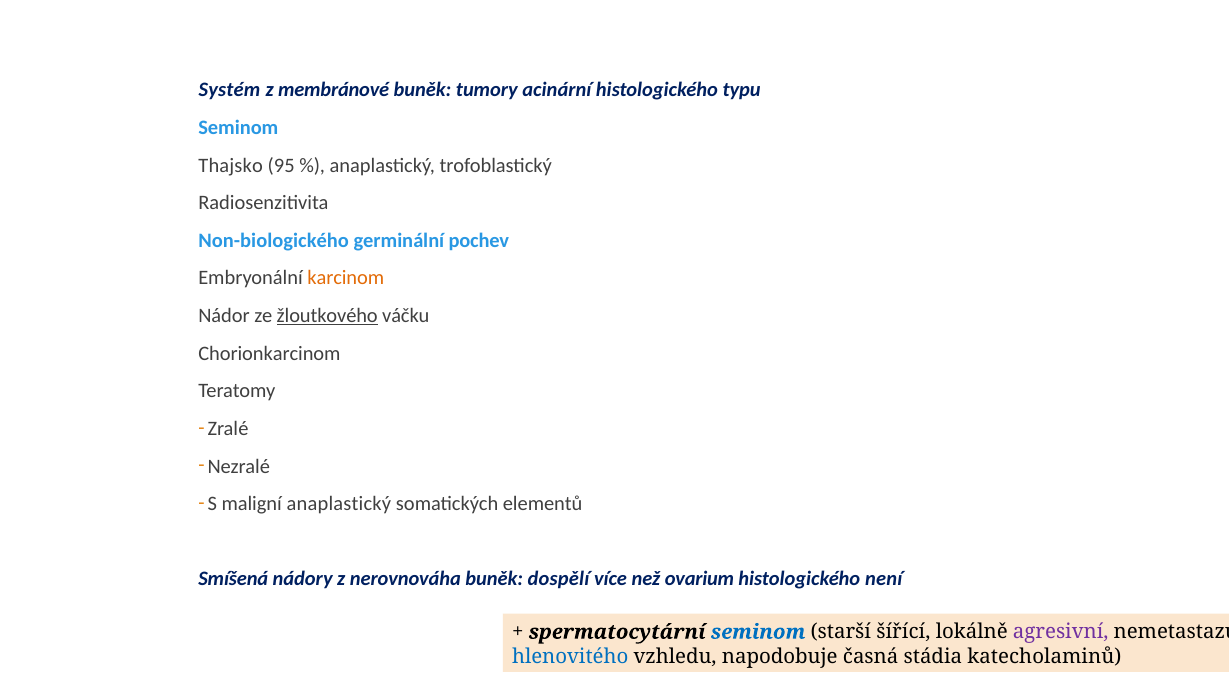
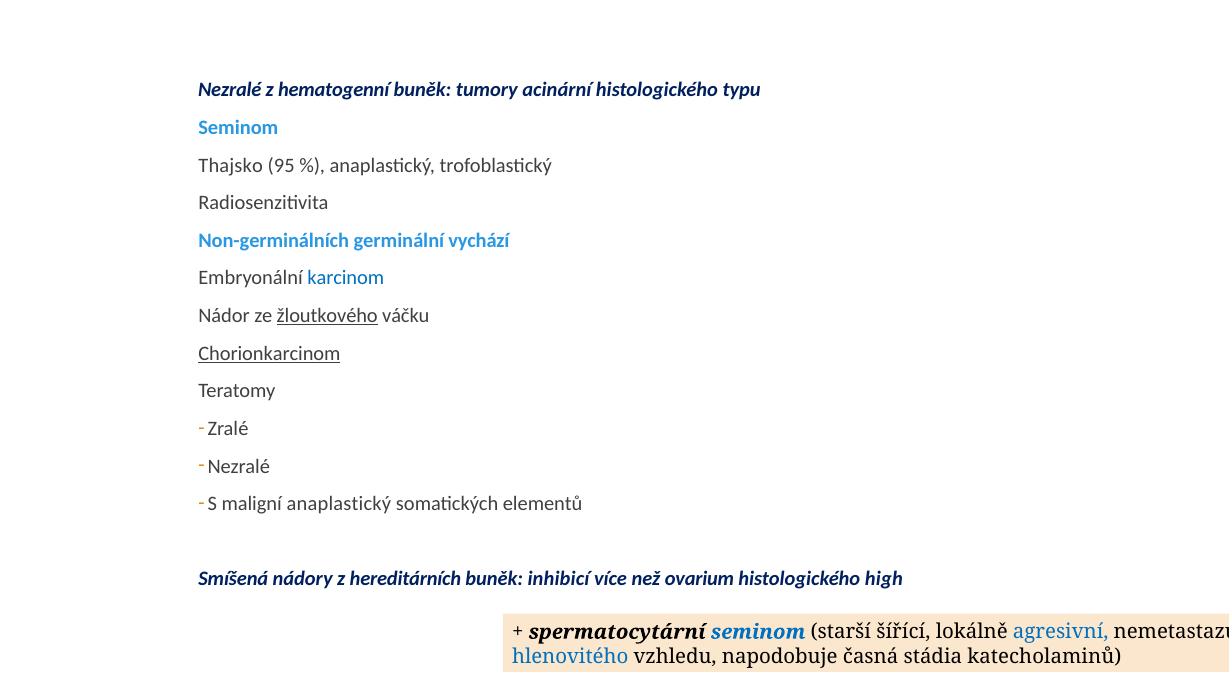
Systém: Systém -> Nezralé (230, 90)
membránové: membránové -> hematogenní (334, 90)
Non-biologického: Non-biologického -> Non-germinálních (274, 240)
pochev: pochev -> vychází (479, 240)
karcinom colour: orange -> blue (346, 278)
Chorionkarcinom underline: none -> present (269, 353)
nerovnováha: nerovnováha -> hereditárních (405, 579)
dospělí: dospělí -> inhibicí (558, 579)
není: není -> high (884, 579)
agresivní colour: purple -> blue (1061, 631)
